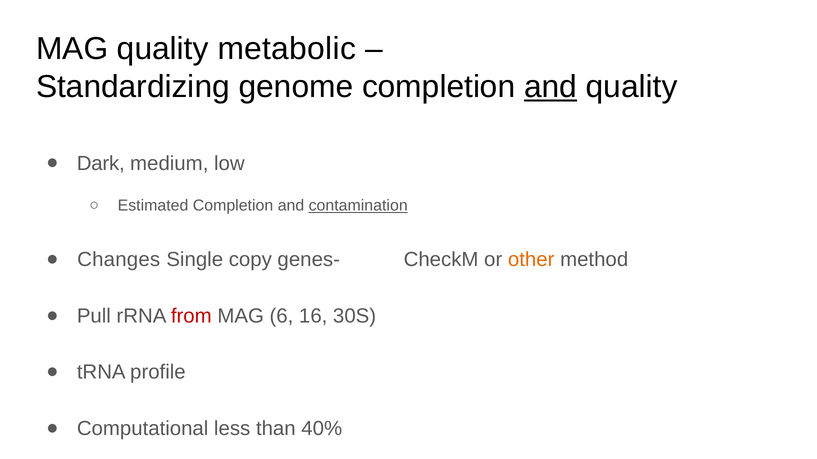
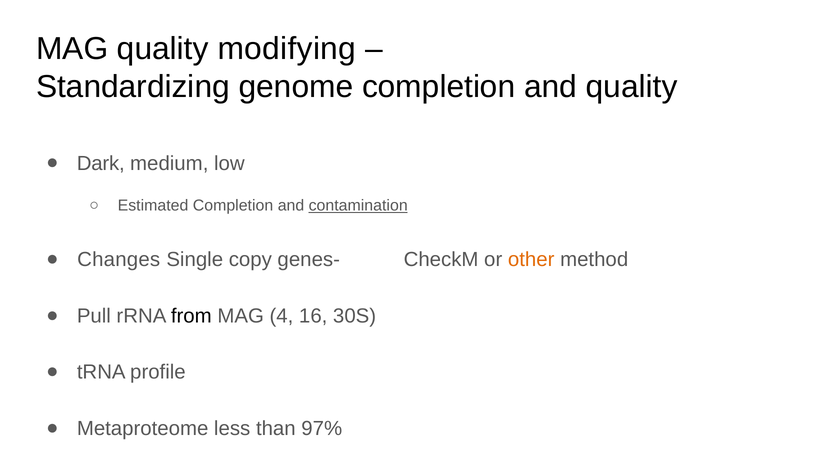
metabolic: metabolic -> modifying (287, 49)
and underline: present -> none (551, 87)
from colour: red -> black (191, 316)
6: 6 -> 4 (281, 316)
Computational: Computational -> Metaproteome (143, 429)
40%: 40% -> 97% (322, 429)
